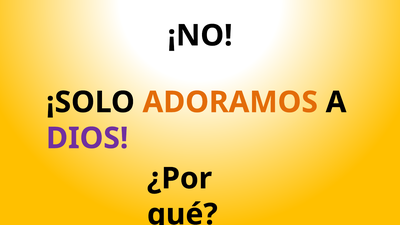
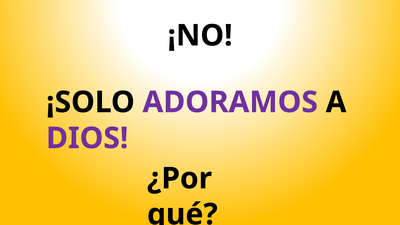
ADORAMOS colour: orange -> purple (230, 102)
